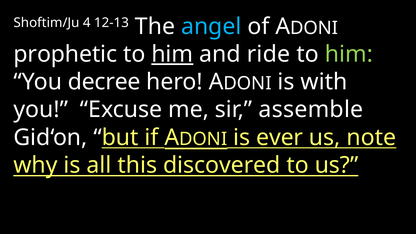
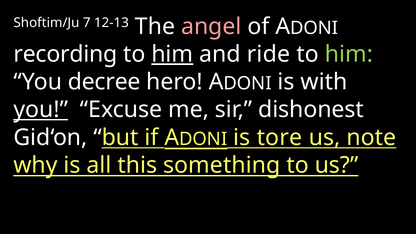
4: 4 -> 7 (87, 23)
angel colour: light blue -> pink (211, 27)
prophetic: prophetic -> recording (65, 54)
you underline: none -> present (41, 110)
assemble: assemble -> dishonest (311, 110)
ever: ever -> tore (280, 137)
discovered: discovered -> something (222, 165)
